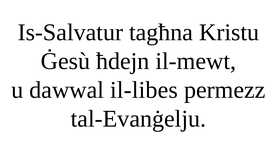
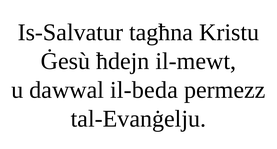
il-libes: il-libes -> il-beda (144, 90)
